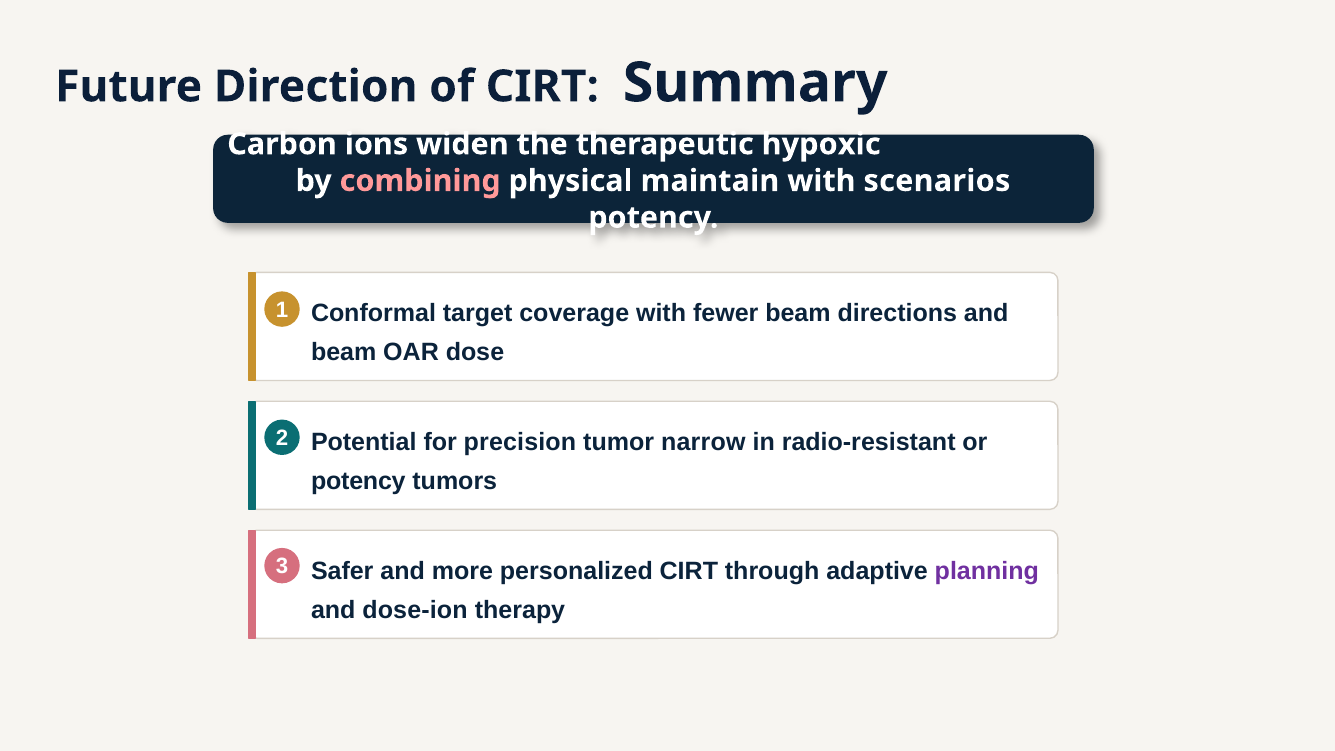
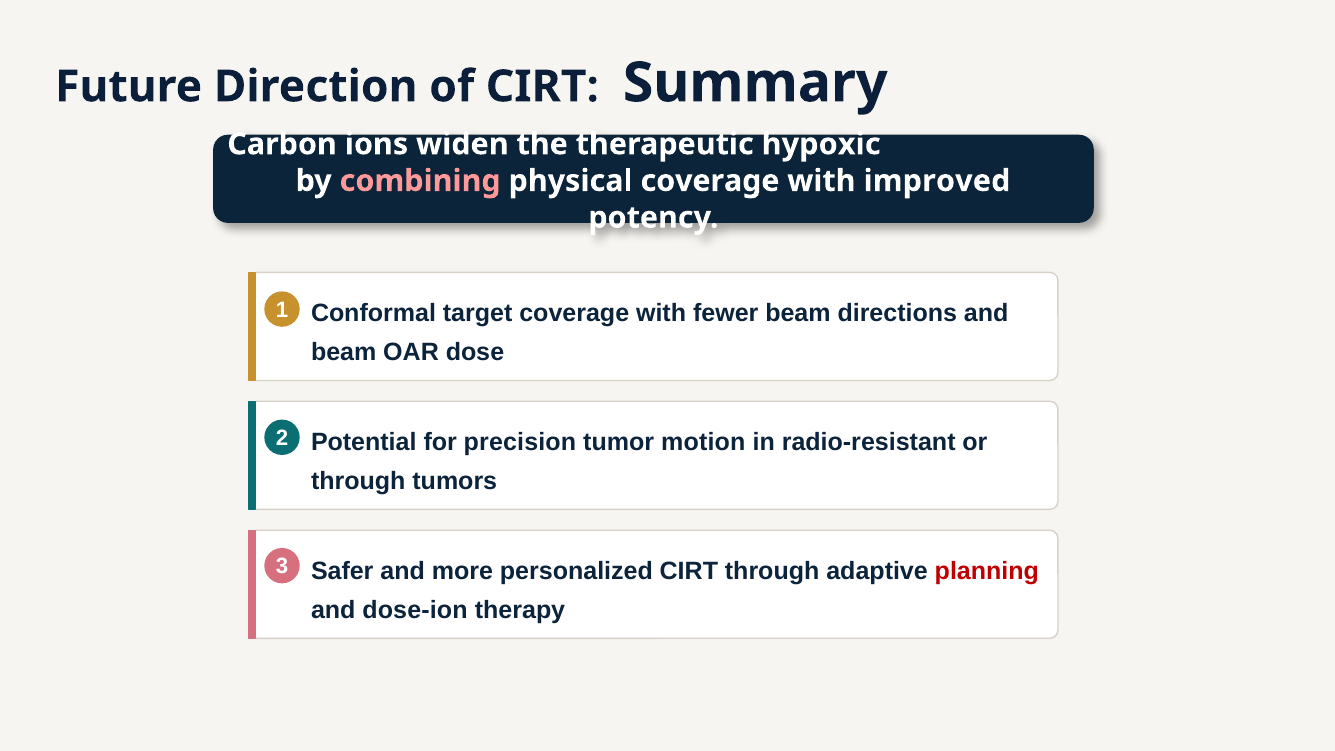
physical maintain: maintain -> coverage (710, 181)
scenarios: scenarios -> improved (937, 181)
narrow: narrow -> motion (703, 442)
potency: potency -> through (358, 481)
planning colour: purple -> red (987, 571)
